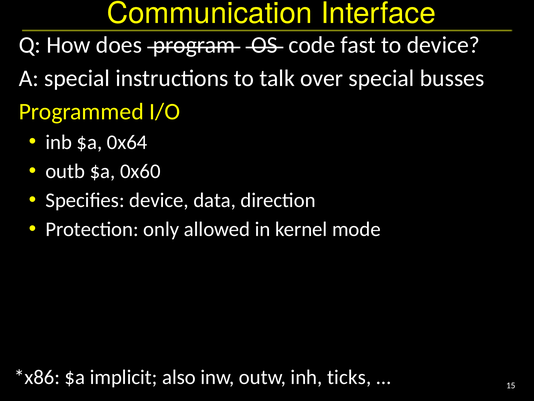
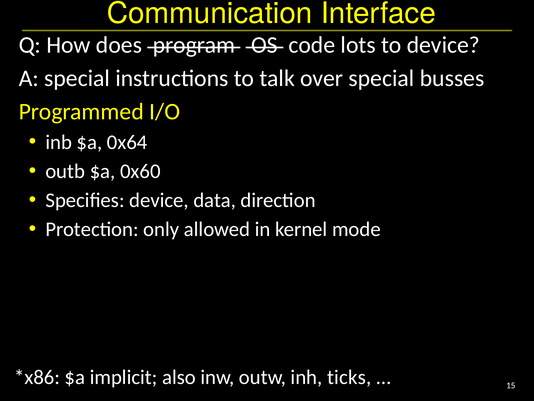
fast: fast -> lots (358, 45)
